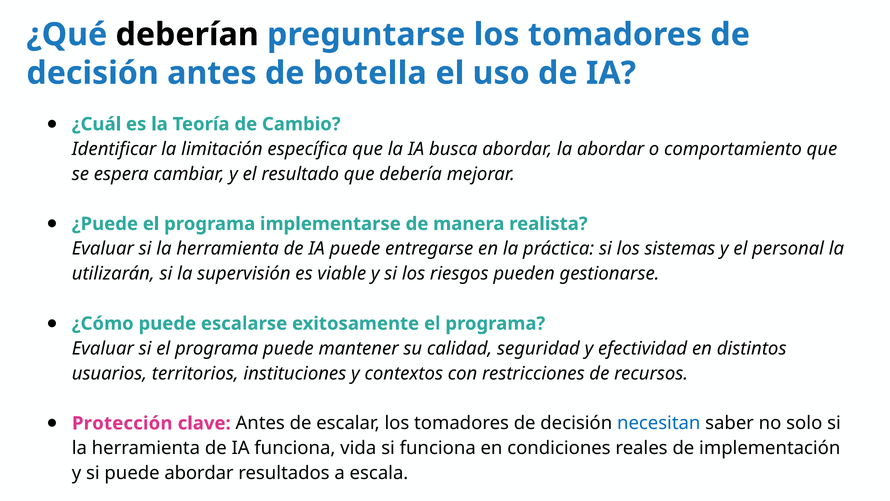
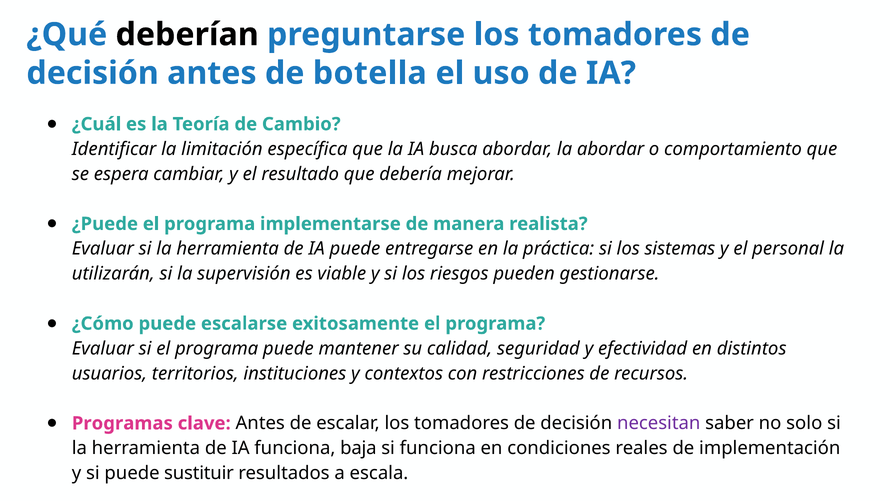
Protección: Protección -> Programas (122, 423)
necesitan colour: blue -> purple (659, 423)
vida: vida -> baja (358, 448)
puede abordar: abordar -> sustituir (199, 473)
